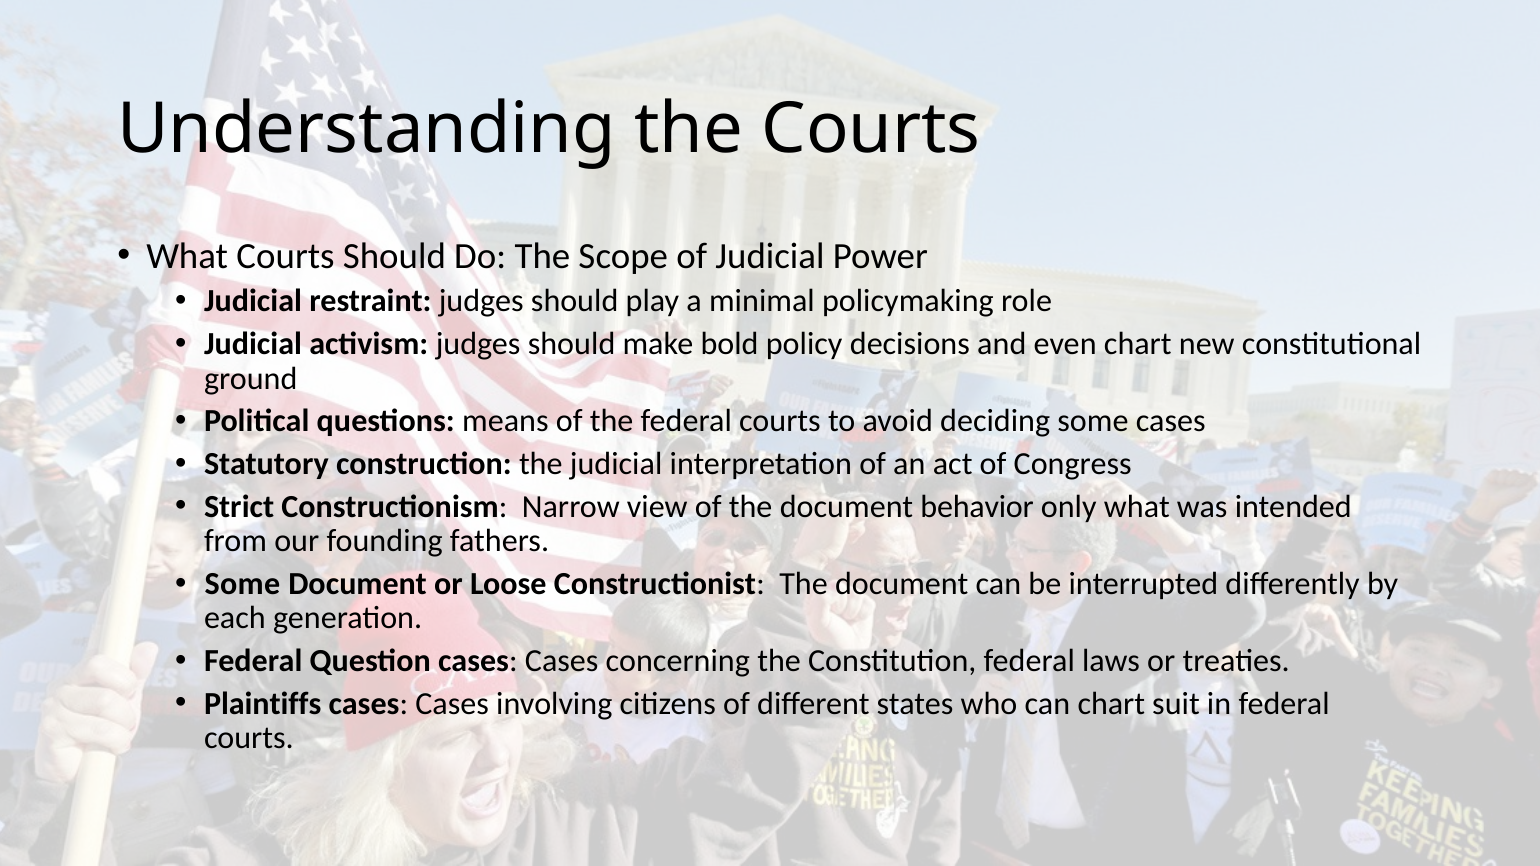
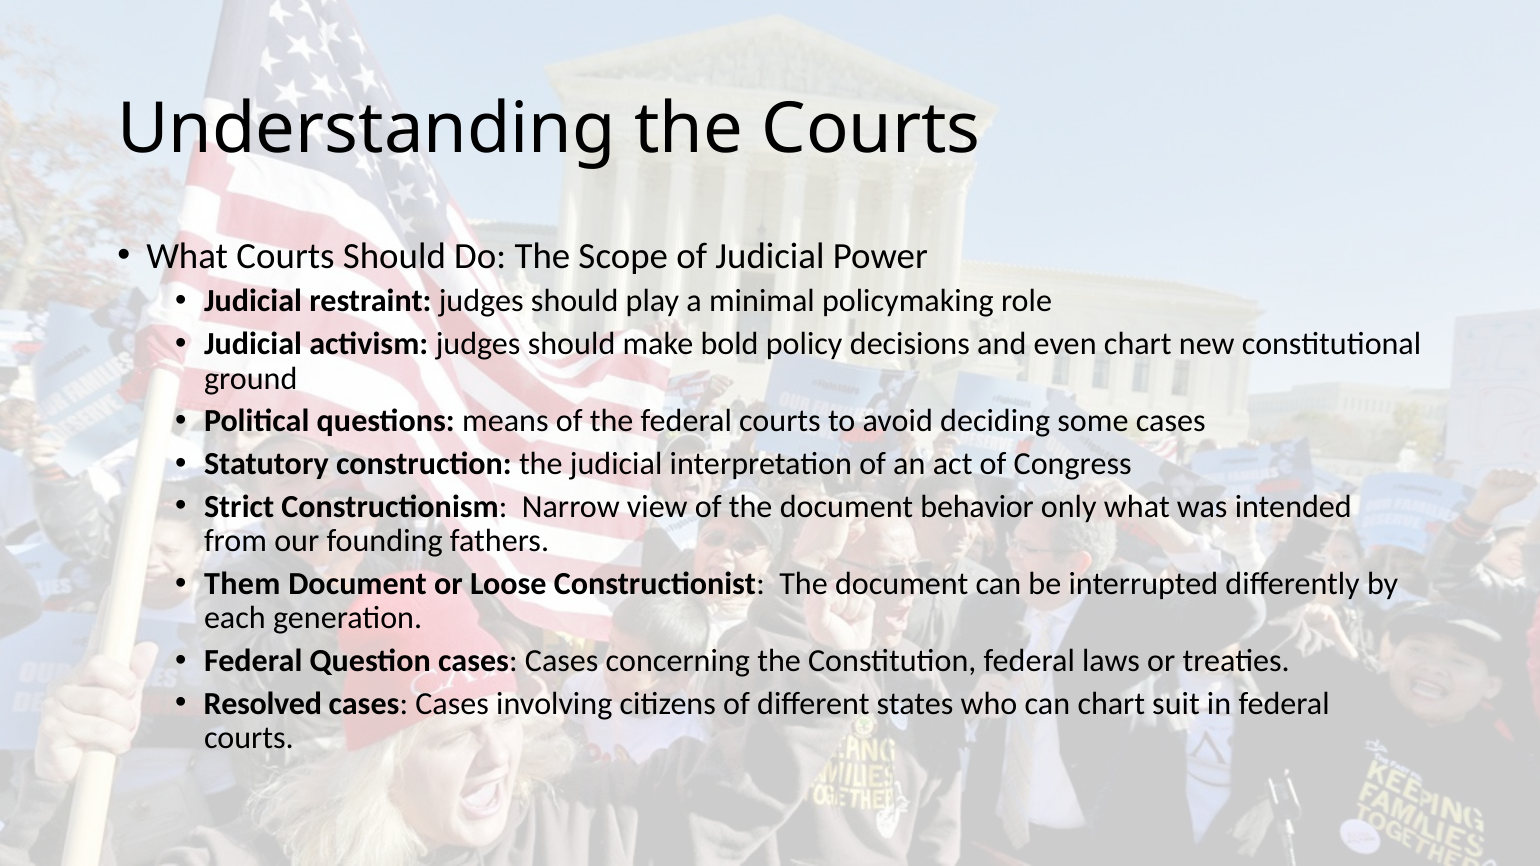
Some: Some -> Them (242, 584)
Plaintiffs: Plaintiffs -> Resolved (263, 704)
